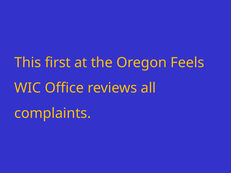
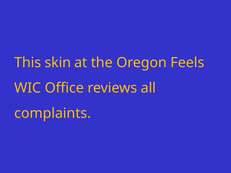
first: first -> skin (58, 63)
